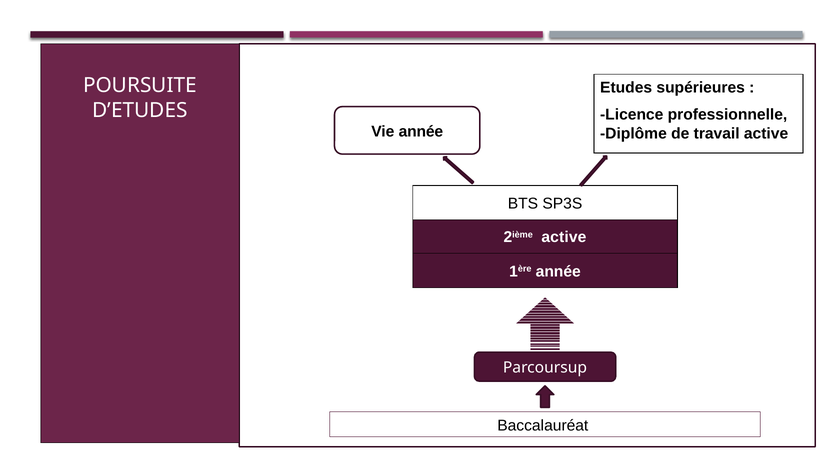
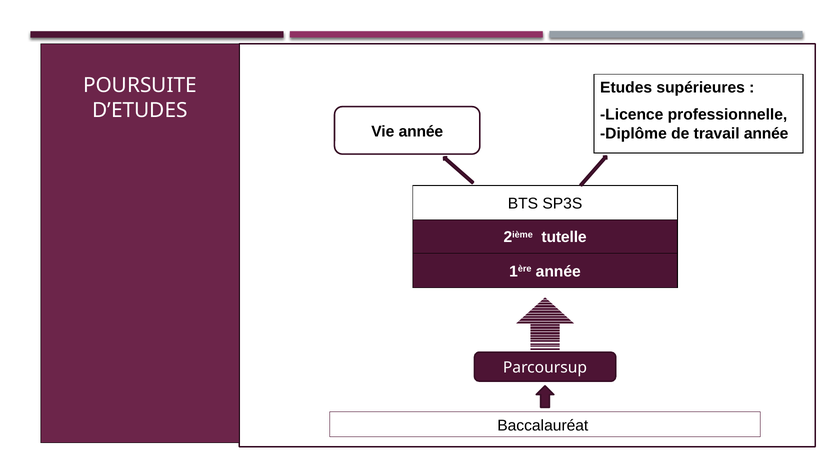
travail active: active -> année (766, 134)
2ième active: active -> tutelle (564, 237)
